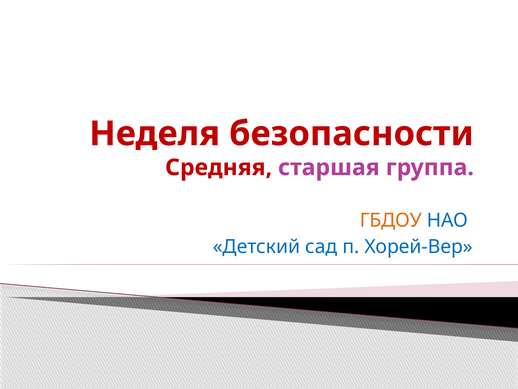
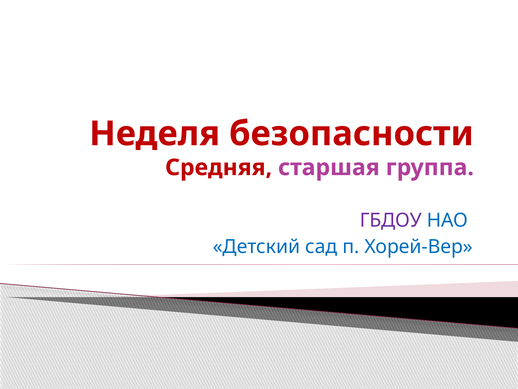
ГБДОУ colour: orange -> purple (391, 220)
